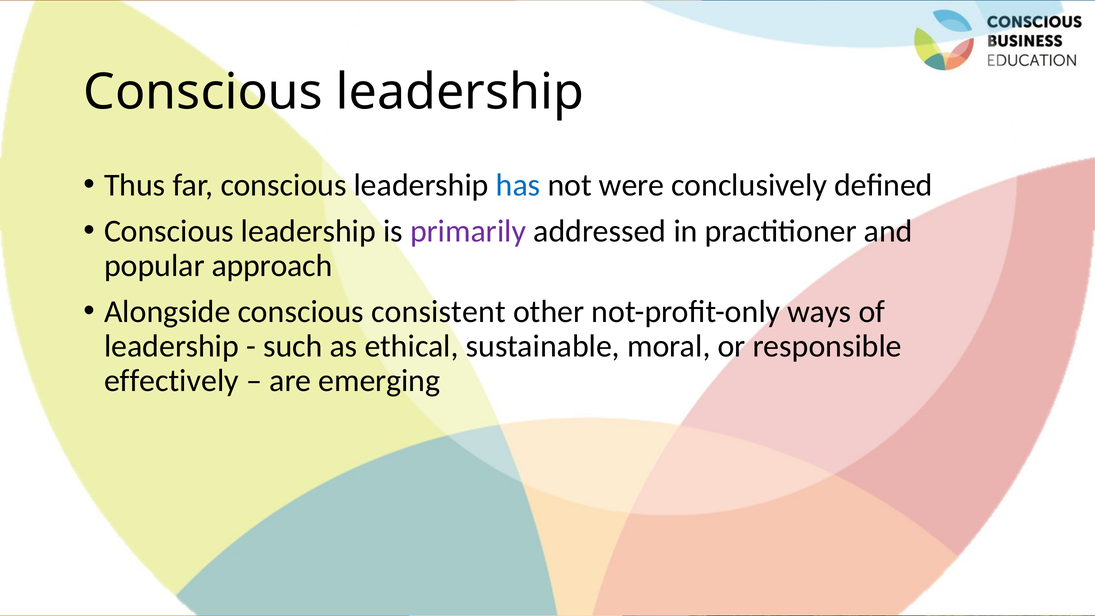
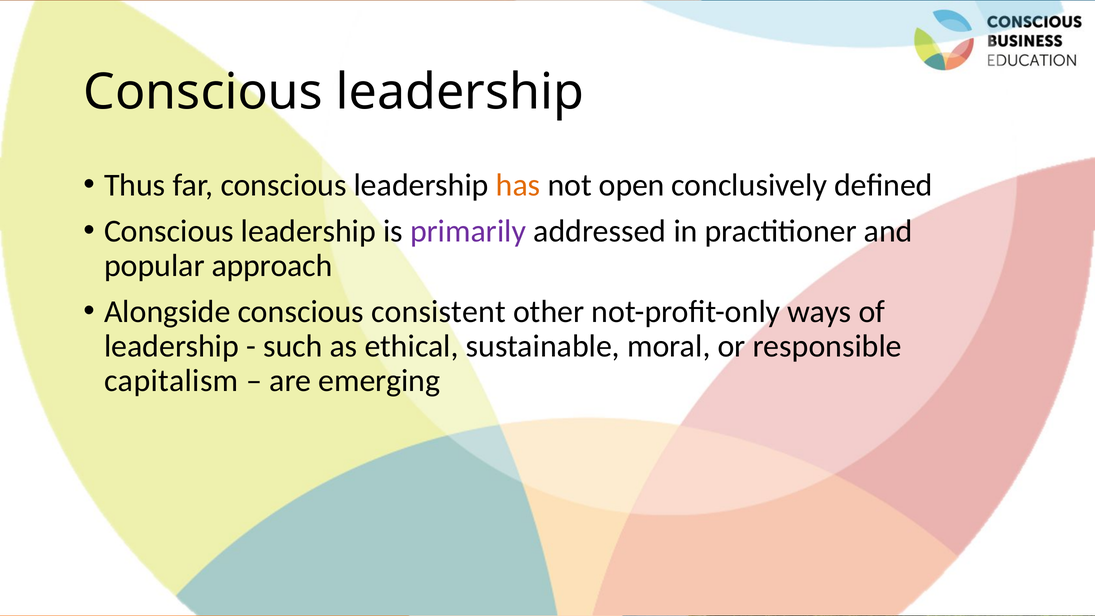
has colour: blue -> orange (518, 185)
were: were -> open (632, 185)
effectively: effectively -> capitalism (171, 380)
